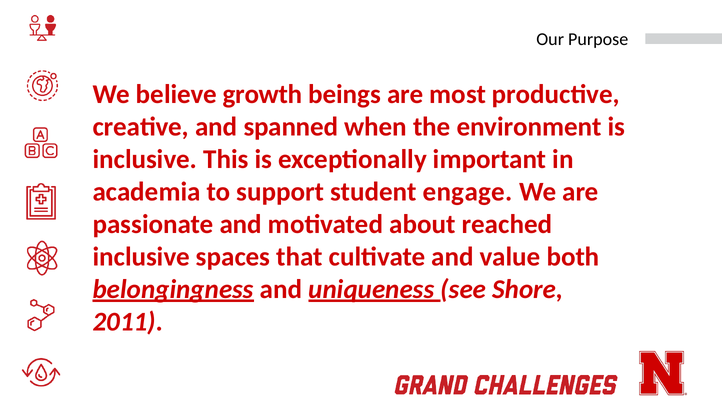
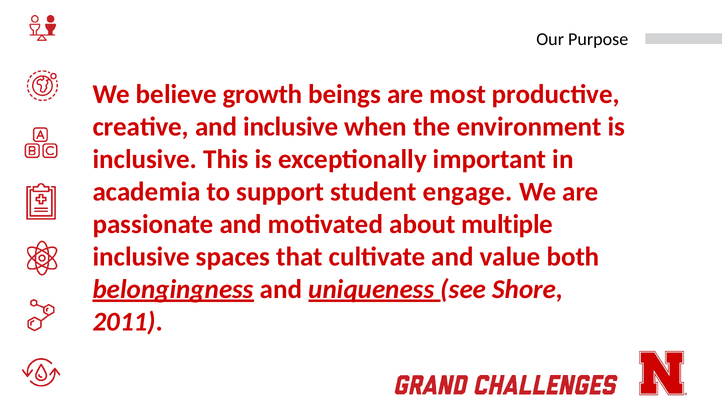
and spanned: spanned -> inclusive (291, 127)
reached: reached -> multiple (507, 224)
